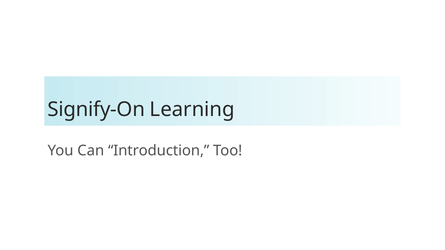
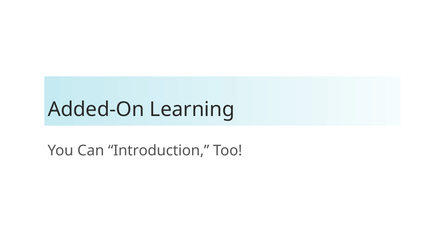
Signify-On: Signify-On -> Added-On (96, 110)
